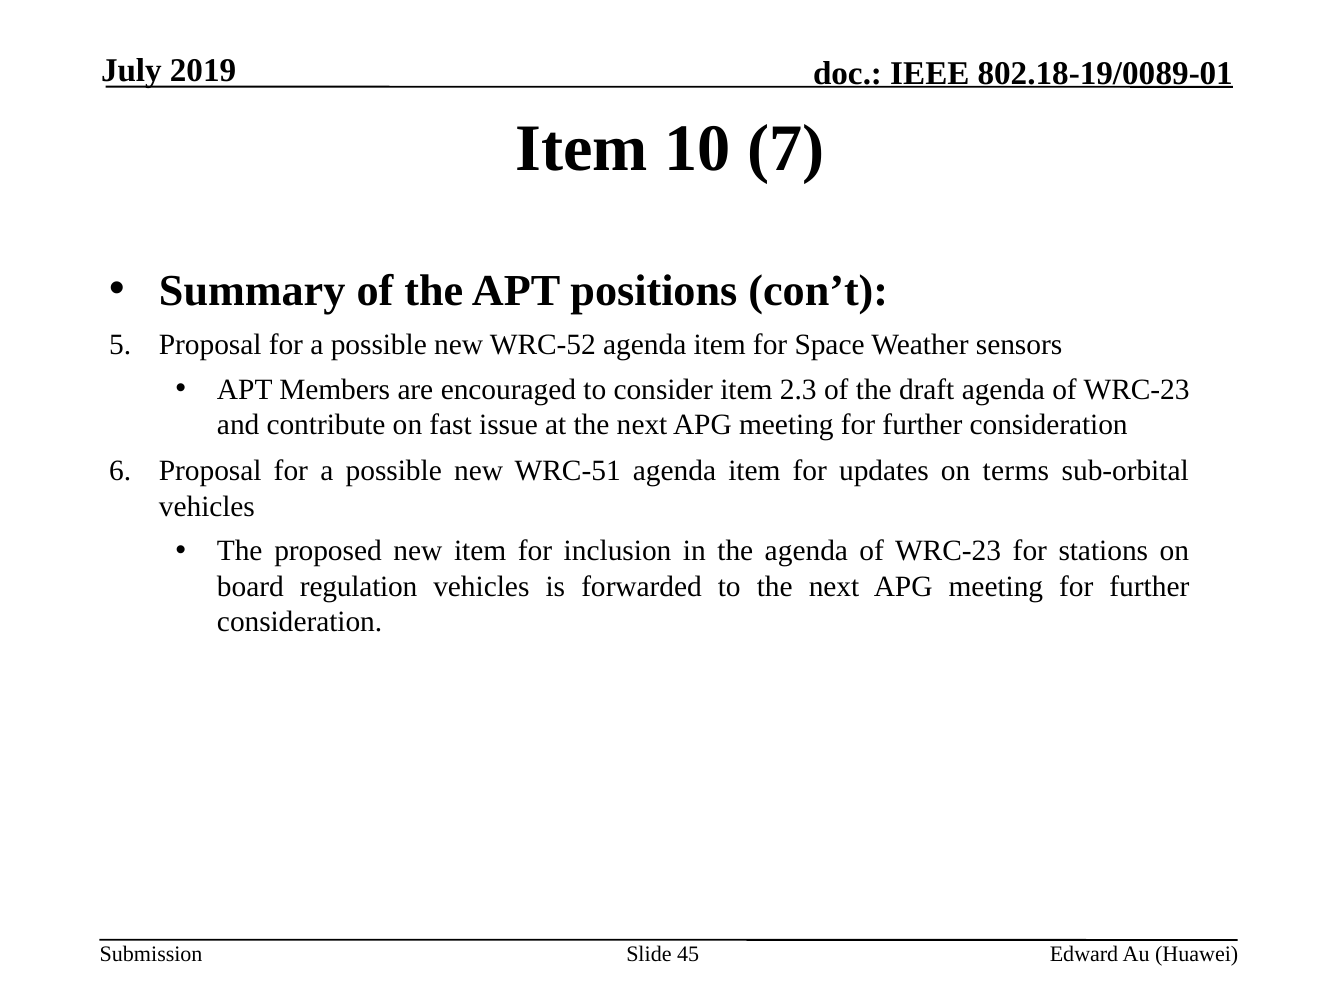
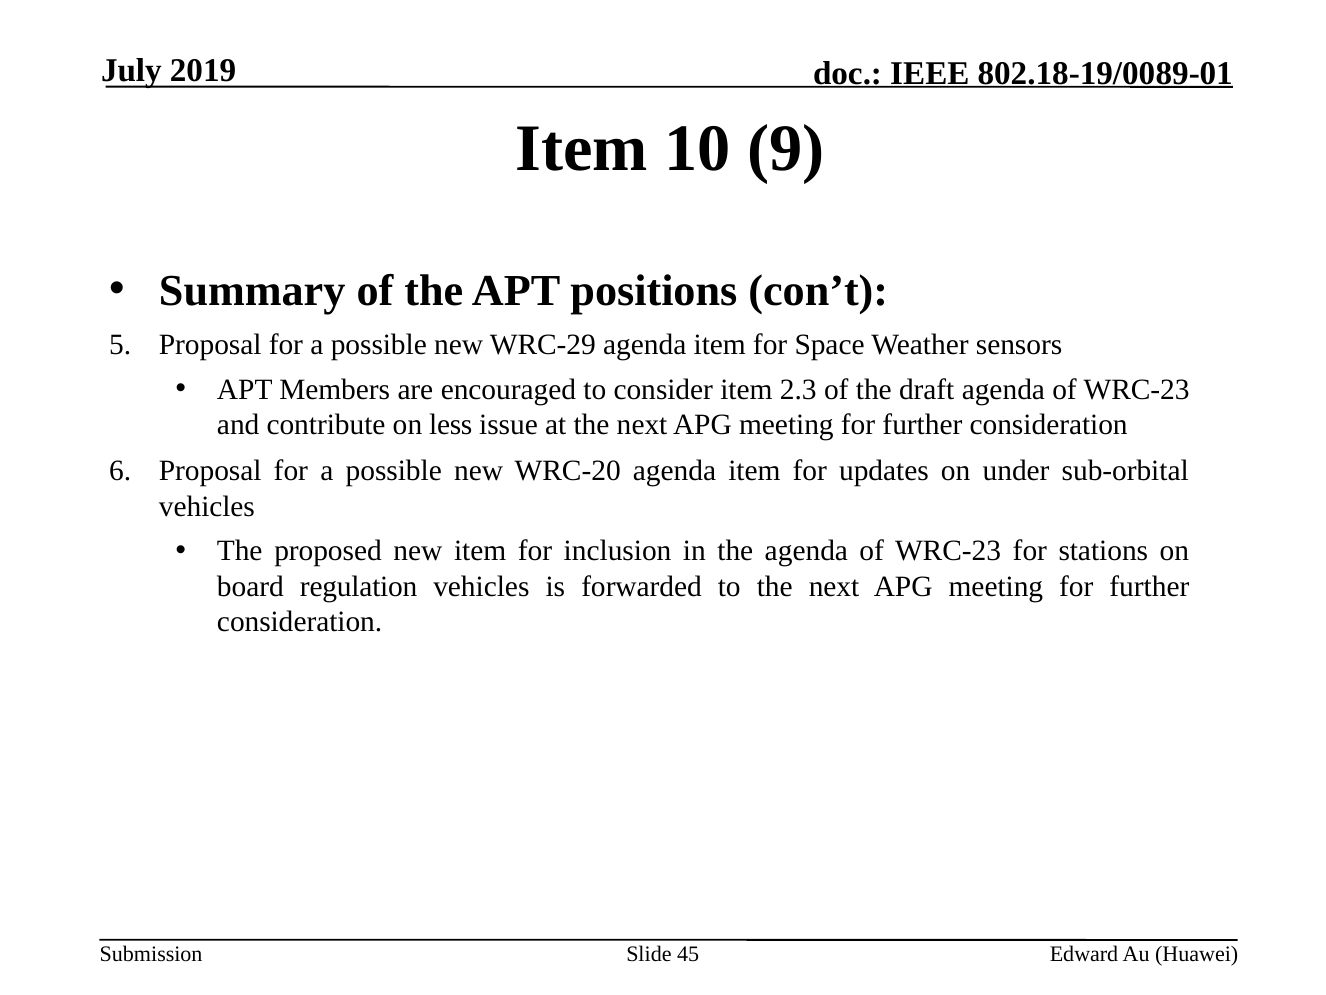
7: 7 -> 9 (786, 148)
WRC-52: WRC-52 -> WRC-29 (543, 345)
fast: fast -> less (451, 425)
WRC-51: WRC-51 -> WRC-20 (568, 471)
terms: terms -> under (1016, 471)
